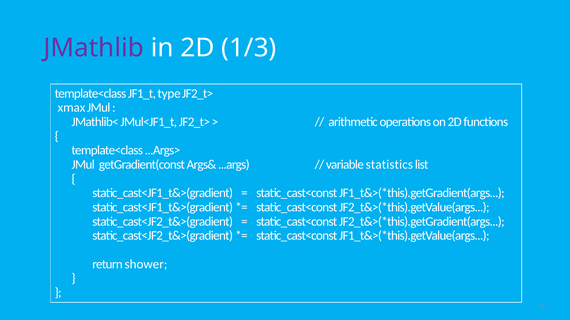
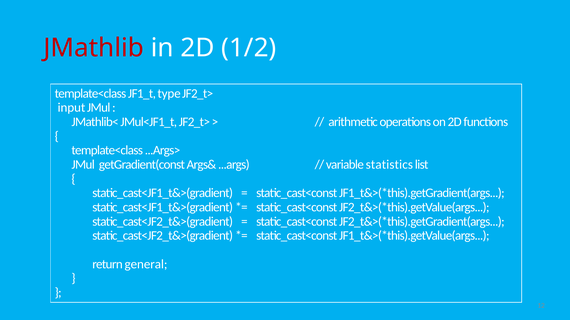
JMathlib colour: purple -> red (94, 48)
1/3: 1/3 -> 1/2 (249, 48)
xmax: xmax -> input (71, 108)
shower: shower -> general (146, 265)
